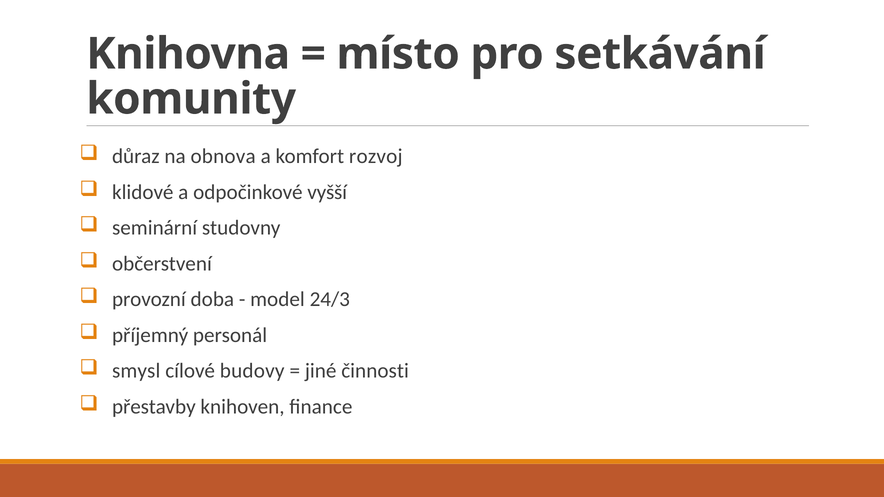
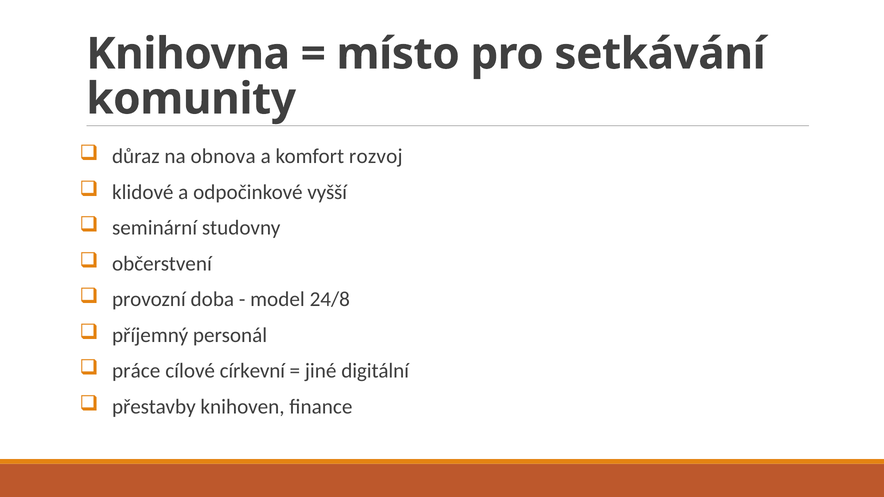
24/3: 24/3 -> 24/8 (330, 300)
smysl: smysl -> práce (136, 371)
budovy: budovy -> církevní (252, 371)
činnosti: činnosti -> digitální (375, 371)
